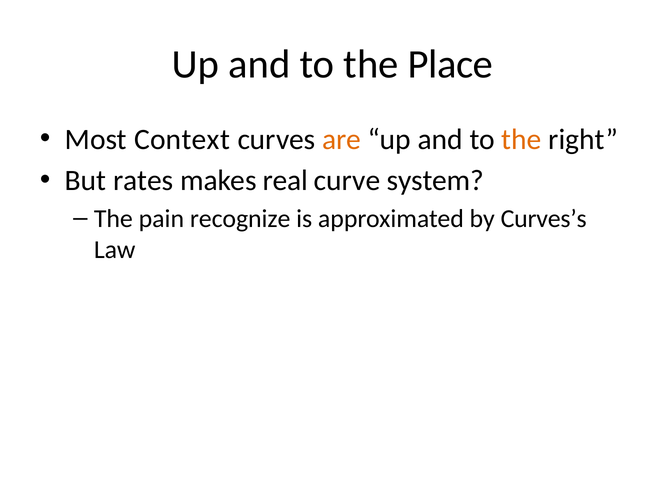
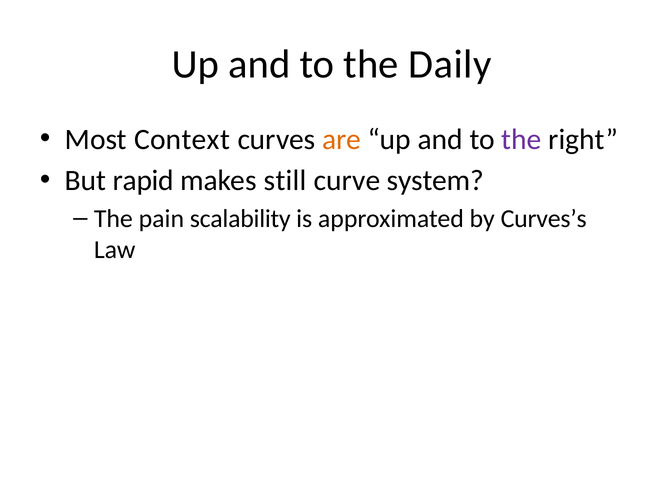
Place: Place -> Daily (450, 64)
the colour: orange -> purple (521, 140)
rates: rates -> rapid (143, 181)
real: real -> still (285, 181)
recognize: recognize -> scalability (240, 219)
